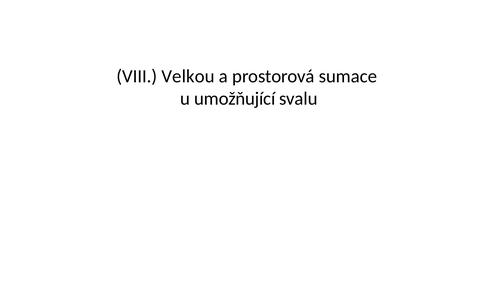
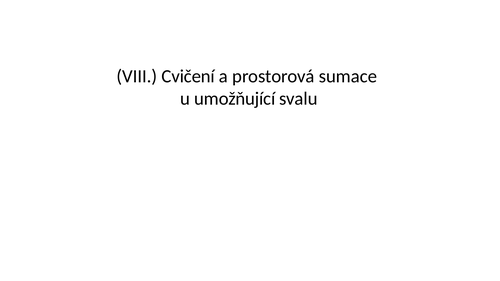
Velkou: Velkou -> Cvičení (188, 76)
